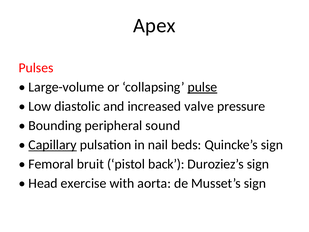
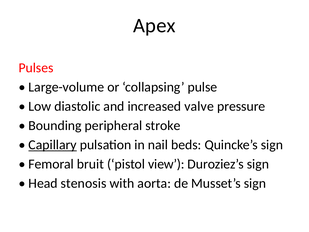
pulse underline: present -> none (202, 87)
sound: sound -> stroke (163, 126)
back: back -> view (166, 164)
exercise: exercise -> stenosis (84, 183)
